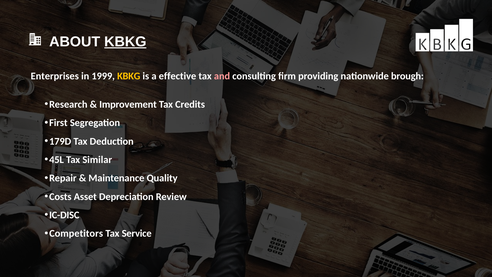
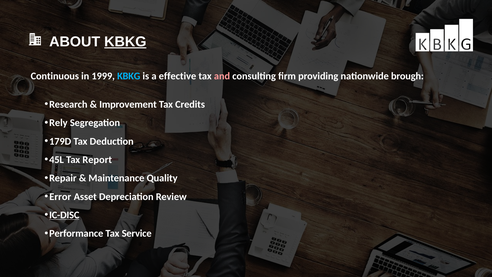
Enterprises: Enterprises -> Continuous (55, 76)
KBKG colour: yellow -> light blue (129, 76)
First: First -> Rely (58, 123)
Similar: Similar -> Report (97, 160)
Costs: Costs -> Error (60, 196)
IC-DISC underline: none -> present (64, 215)
Competitors: Competitors -> Performance (76, 233)
